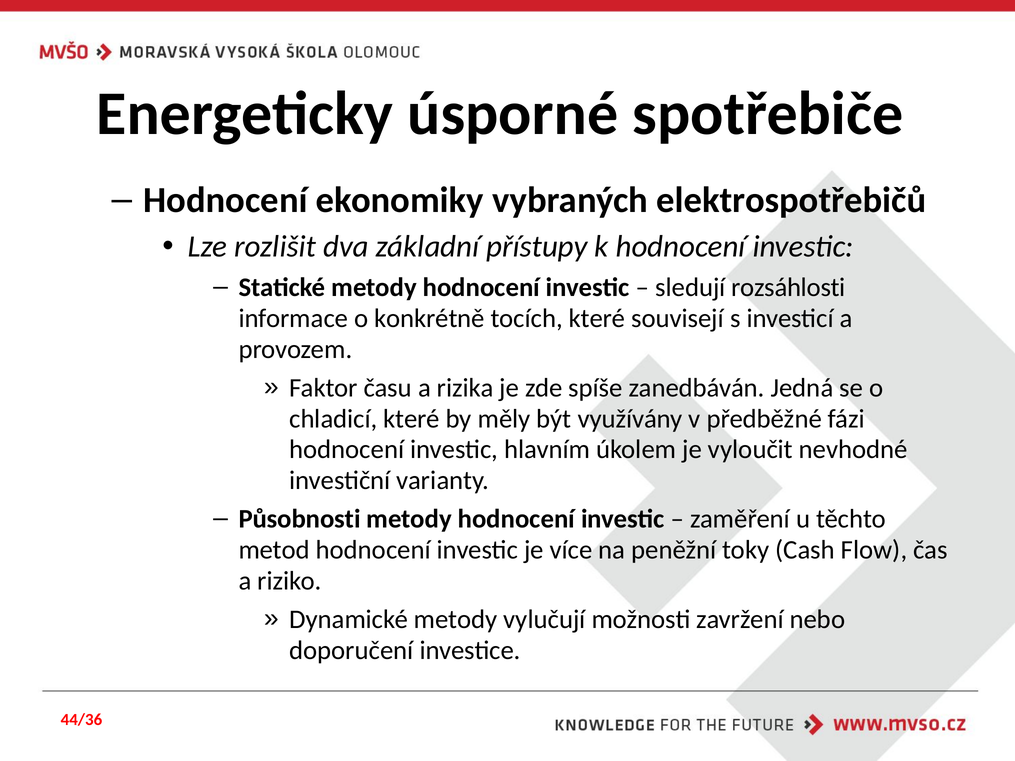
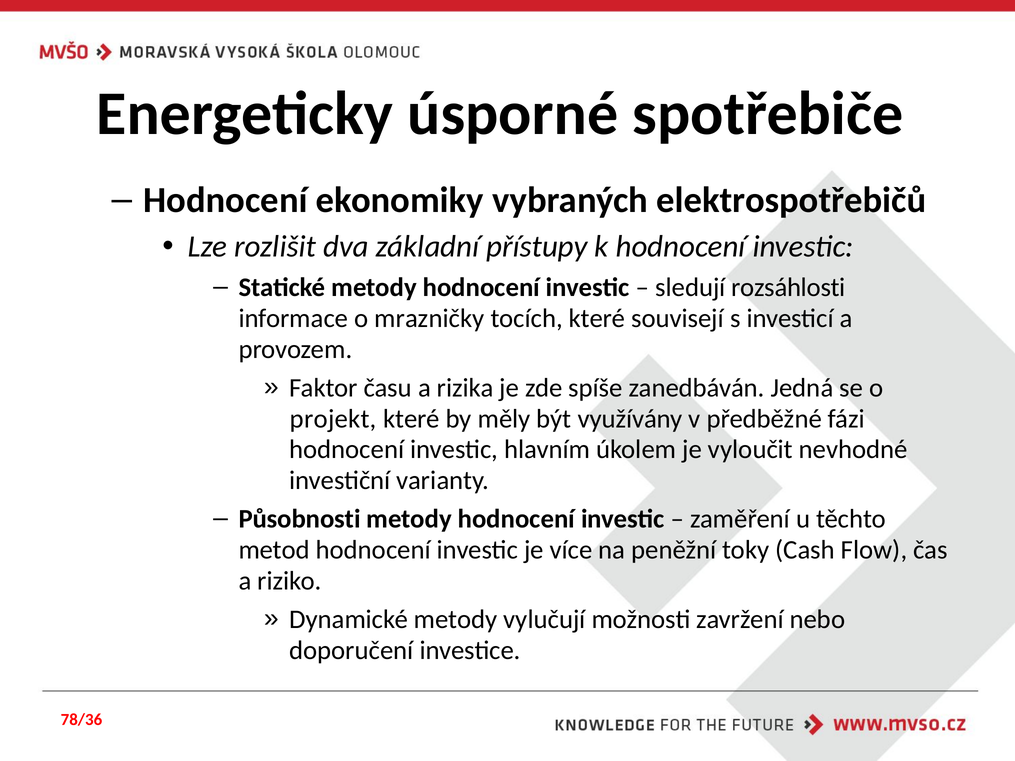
konkrétně: konkrétně -> mrazničky (429, 318)
chladicí: chladicí -> projekt (333, 419)
44/36: 44/36 -> 78/36 (81, 720)
